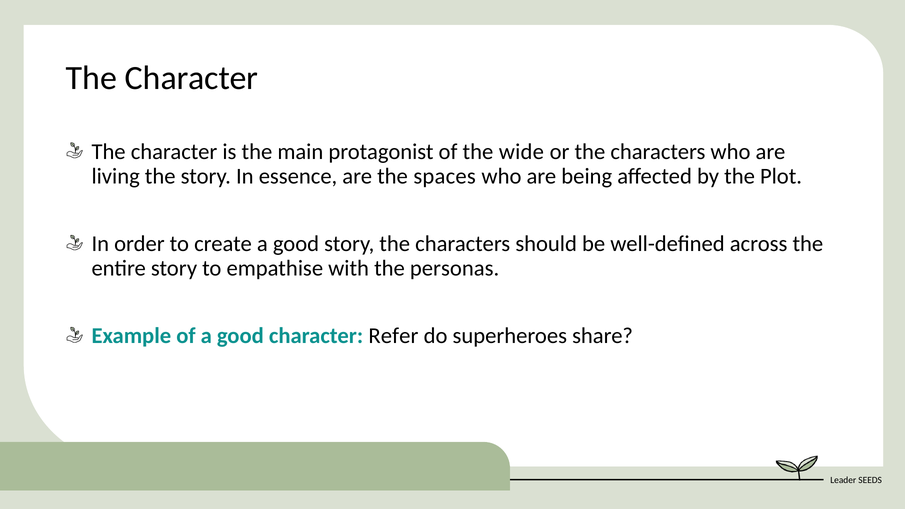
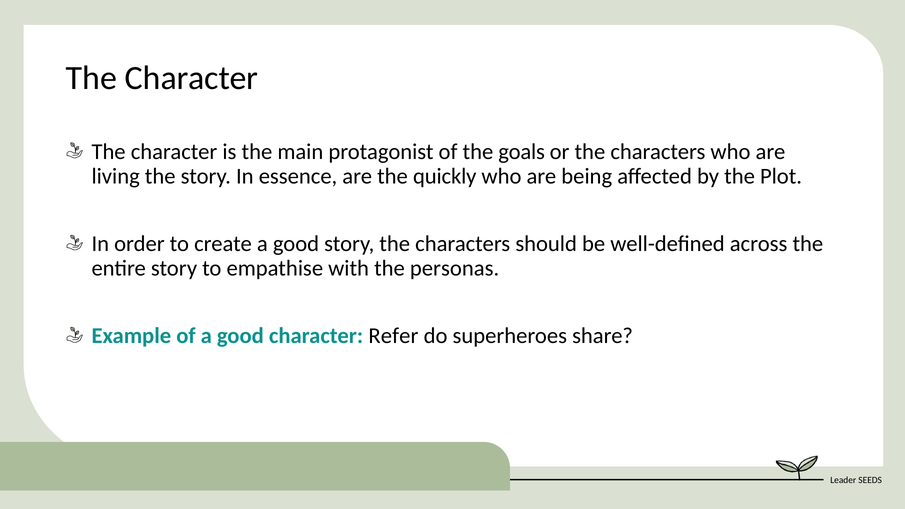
wide: wide -> goals (522, 152)
spaces: spaces -> quickly (445, 176)
